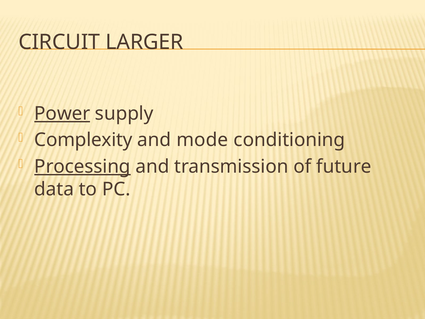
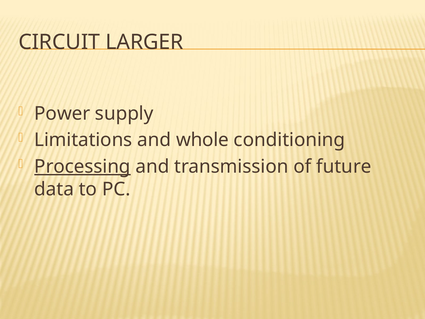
Power underline: present -> none (62, 113)
Complexity: Complexity -> Limitations (83, 140)
mode: mode -> whole (202, 140)
